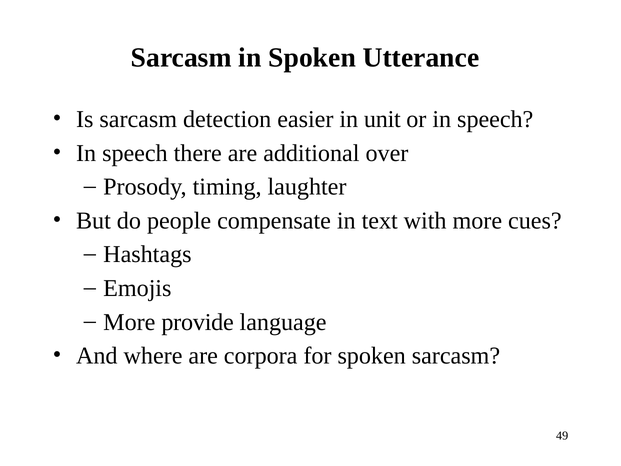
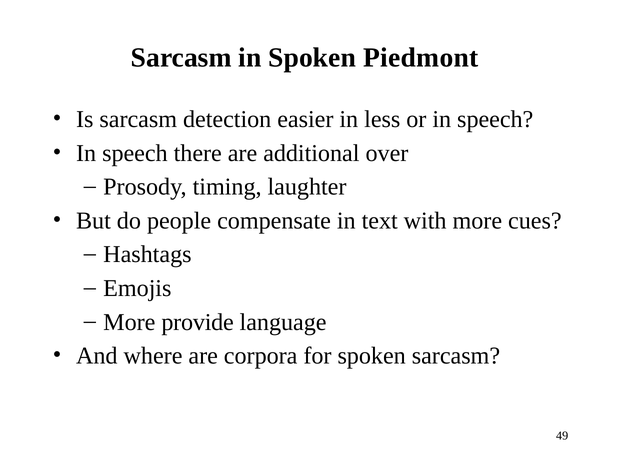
Utterance: Utterance -> Piedmont (421, 58)
unit: unit -> less (382, 119)
